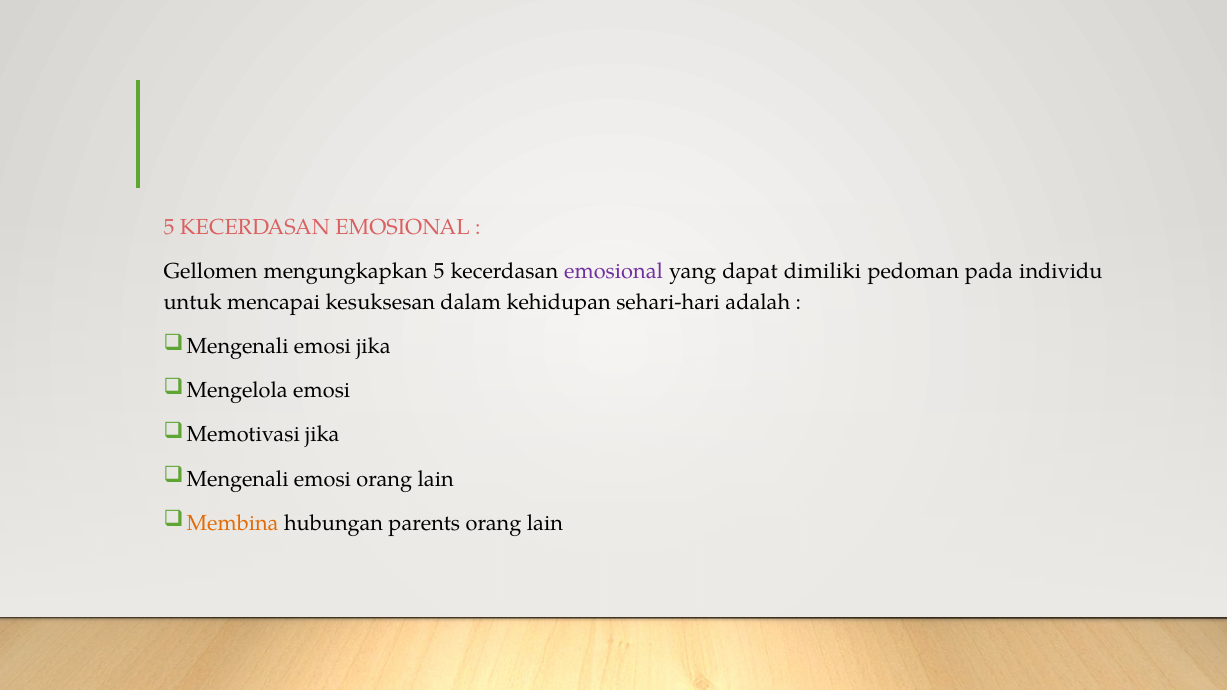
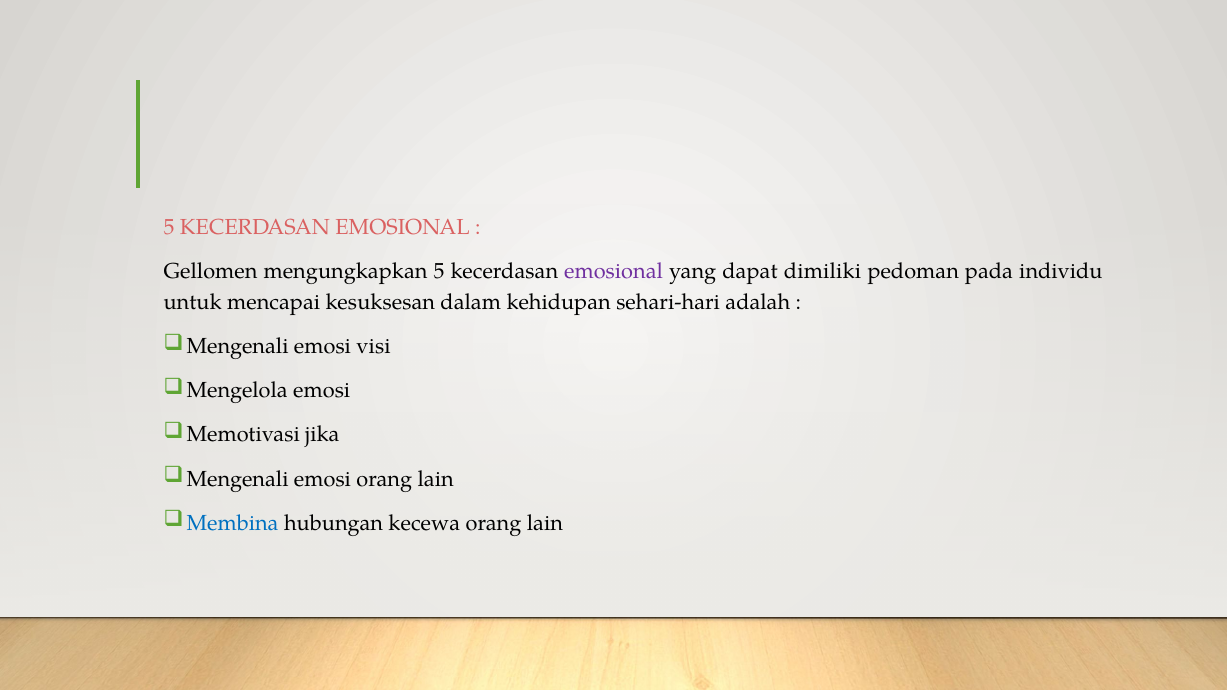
emosi jika: jika -> visi (373, 347)
Membina colour: orange -> blue (233, 523)
parents: parents -> kecewa (424, 523)
